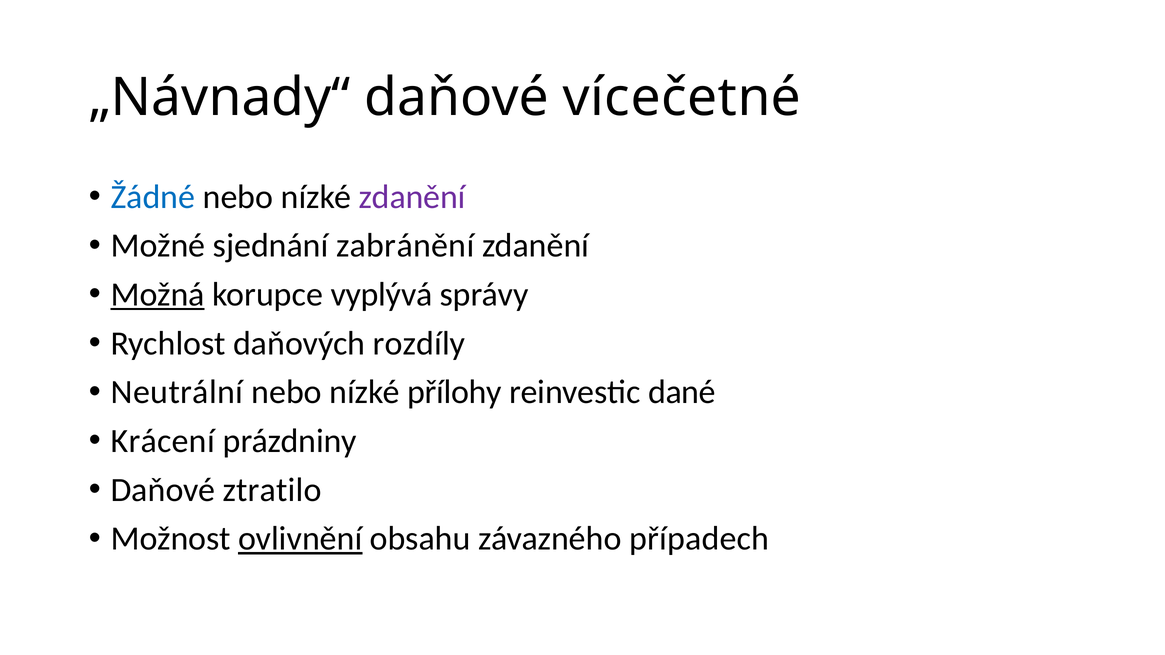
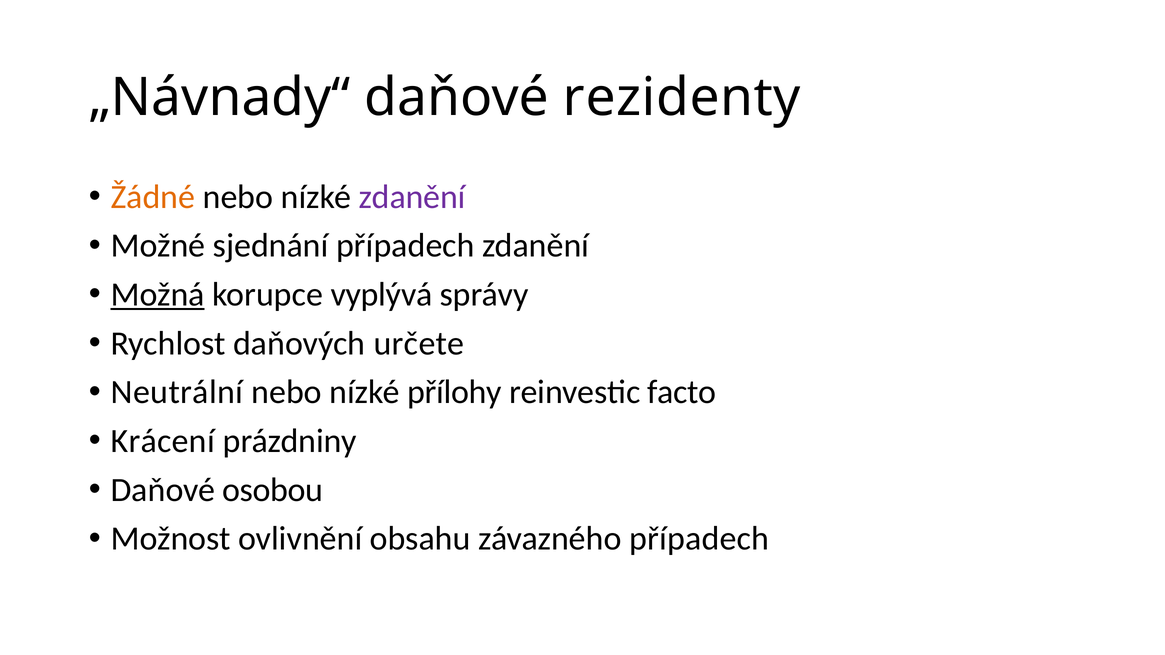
vícečetné: vícečetné -> rezidenty (682, 98)
Žádné colour: blue -> orange (153, 197)
sjednání zabránění: zabránění -> případech (405, 246)
rozdíly: rozdíly -> určete (419, 344)
dané: dané -> facto (682, 392)
ztratilo: ztratilo -> osobou (273, 490)
ovlivnění underline: present -> none (300, 539)
